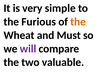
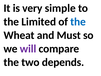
Furious: Furious -> Limited (39, 22)
the colour: orange -> blue (78, 22)
valuable: valuable -> depends (63, 62)
